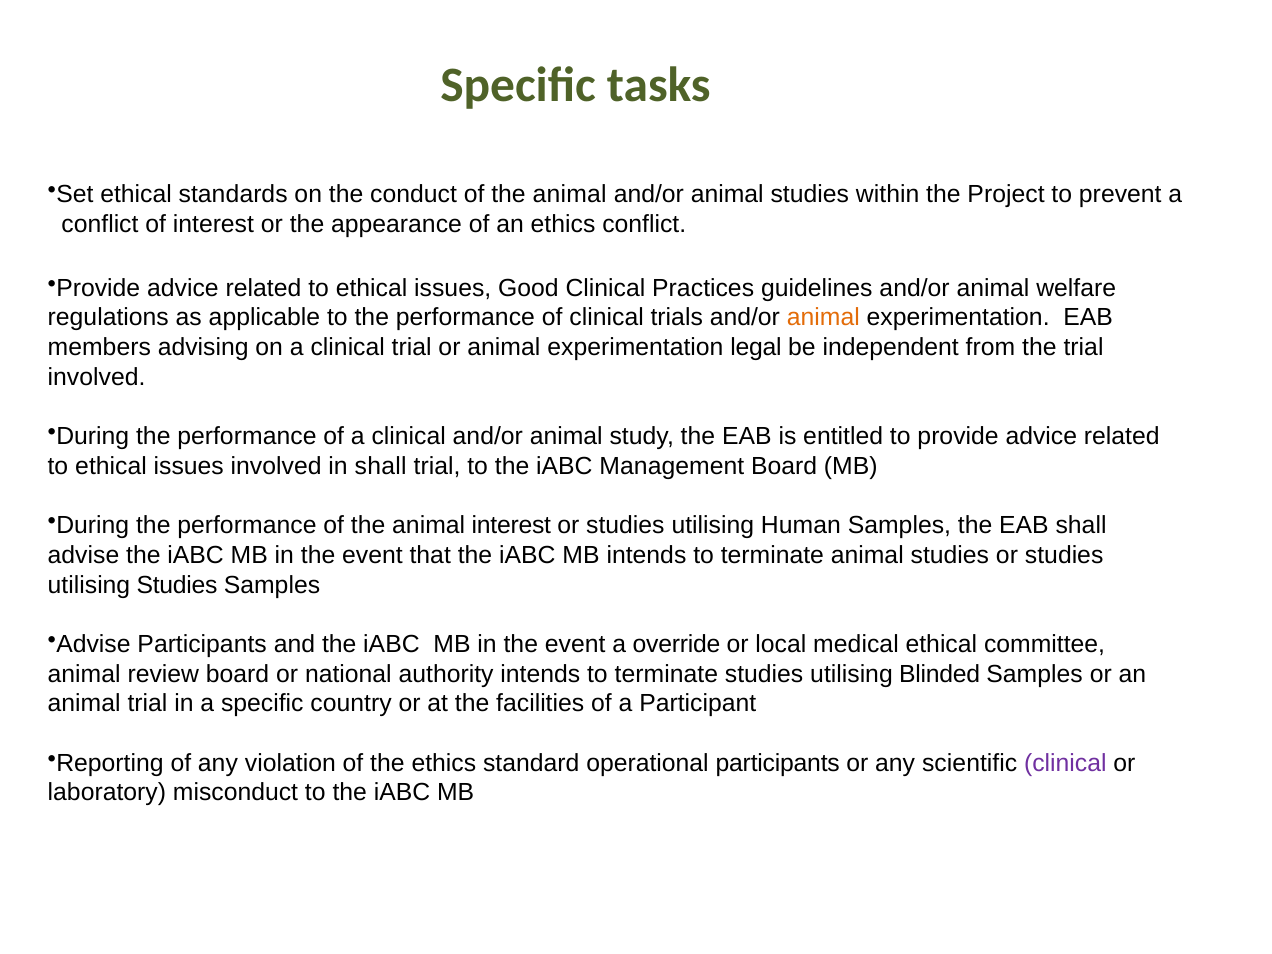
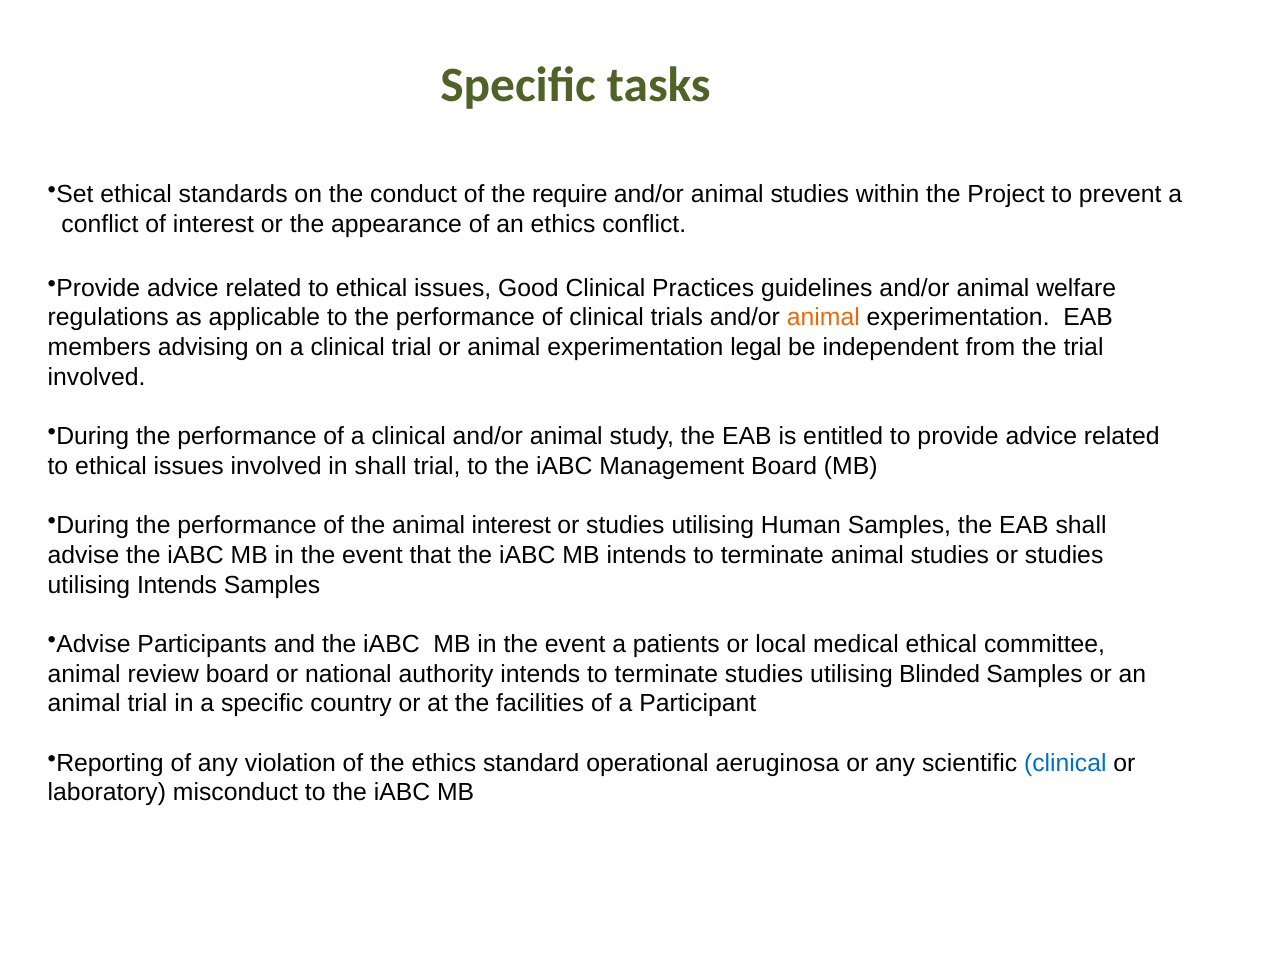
conduct of the animal: animal -> require (570, 195)
utilising Studies: Studies -> Intends (177, 585)
override: override -> patients (676, 644)
operational participants: participants -> aeruginosa (778, 763)
clinical colour: purple -> blue (1065, 763)
